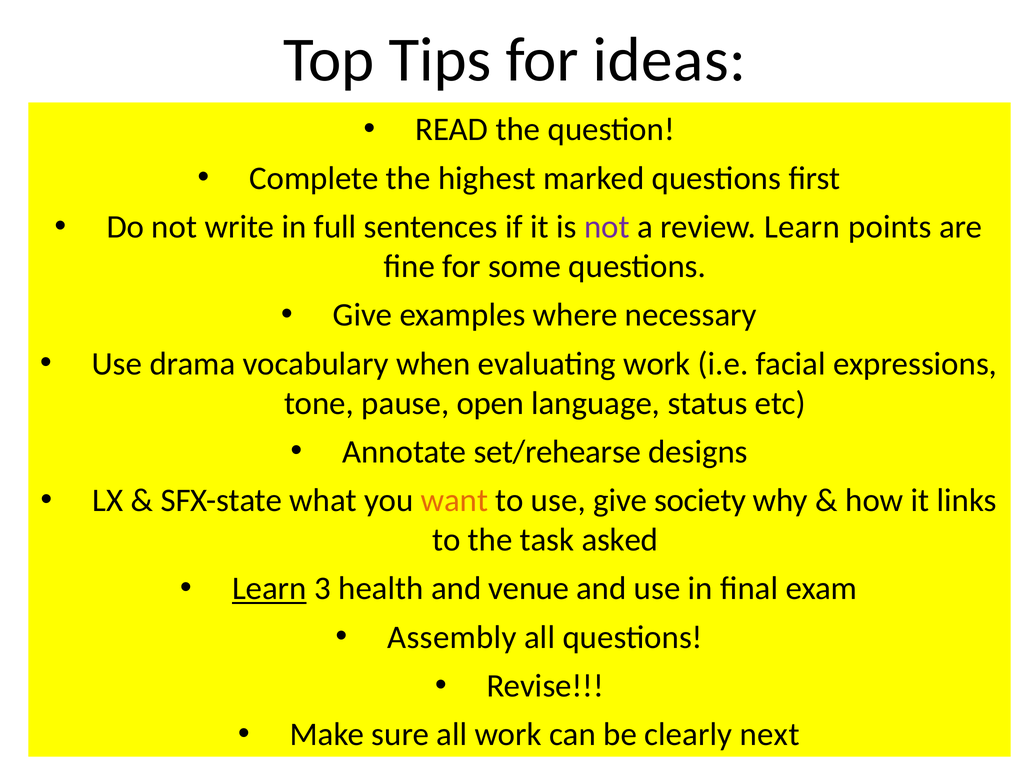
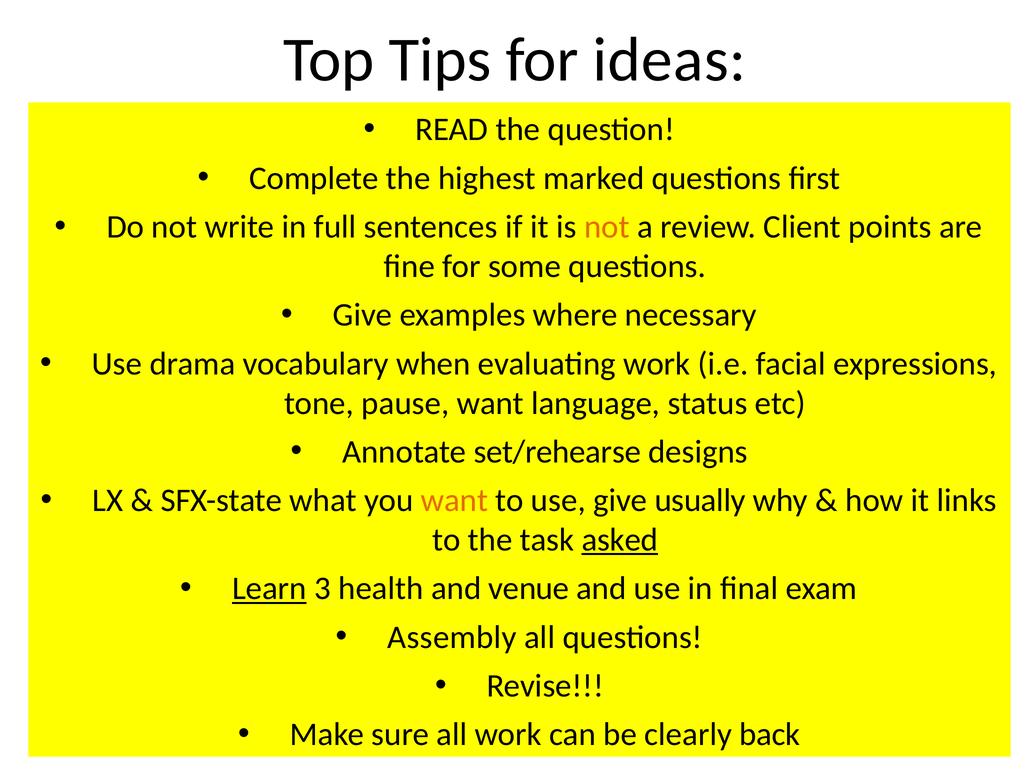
not colour: purple -> orange (607, 227)
review Learn: Learn -> Client (802, 227)
pause open: open -> want (490, 403)
society: society -> usually (700, 501)
asked underline: none -> present (620, 540)
next: next -> back (770, 735)
